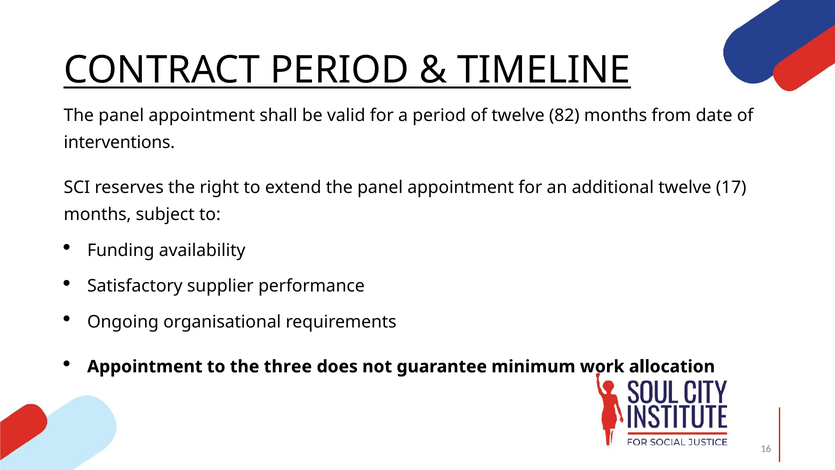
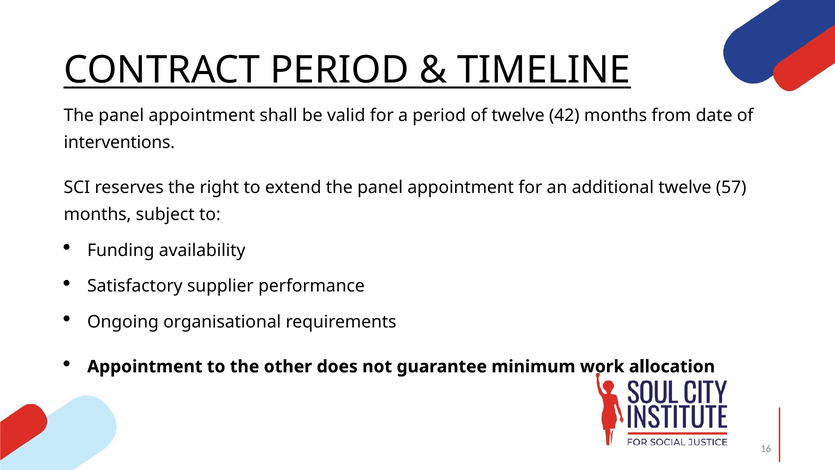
82: 82 -> 42 (564, 115)
17: 17 -> 57 (731, 187)
three: three -> other (288, 366)
